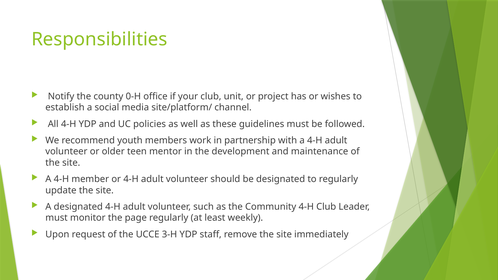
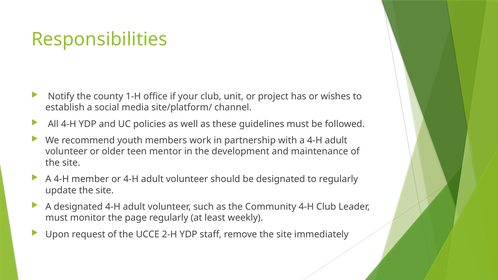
0-H: 0-H -> 1-H (133, 96)
3-H: 3-H -> 2-H (170, 234)
